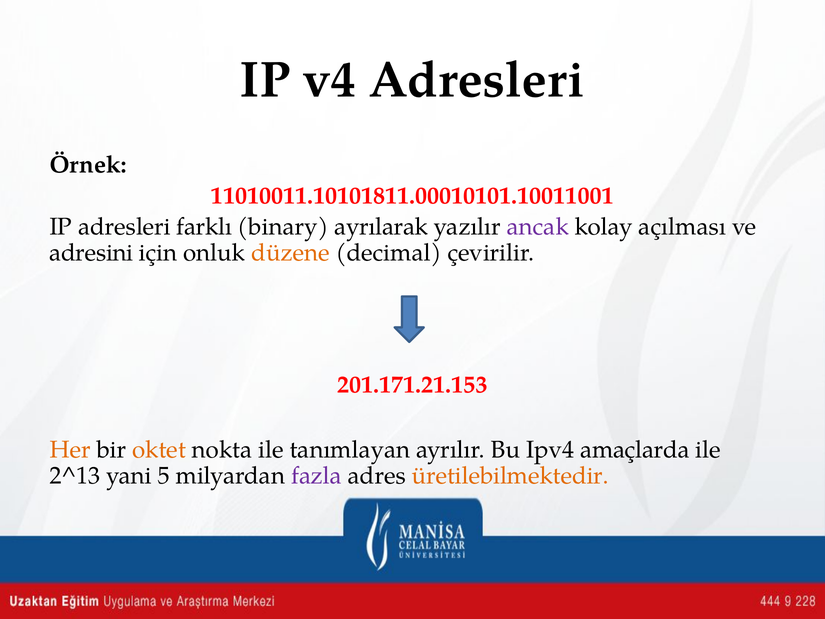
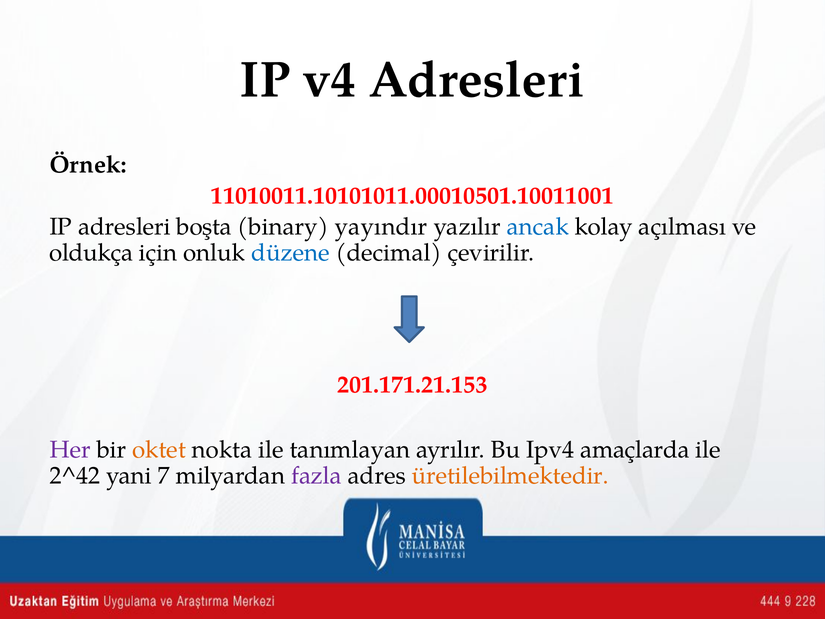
11010011.10101811.00010101.10011001: 11010011.10101811.00010101.10011001 -> 11010011.10101011.00010501.10011001 (412, 196)
farklı: farklı -> boşta (204, 226)
ayrılarak: ayrılarak -> yayındır (381, 226)
ancak colour: purple -> blue (538, 226)
adresini: adresini -> oldukça (91, 252)
düzene colour: orange -> blue (290, 252)
Her colour: orange -> purple (70, 450)
2^13: 2^13 -> 2^42 (75, 476)
5: 5 -> 7 (164, 476)
